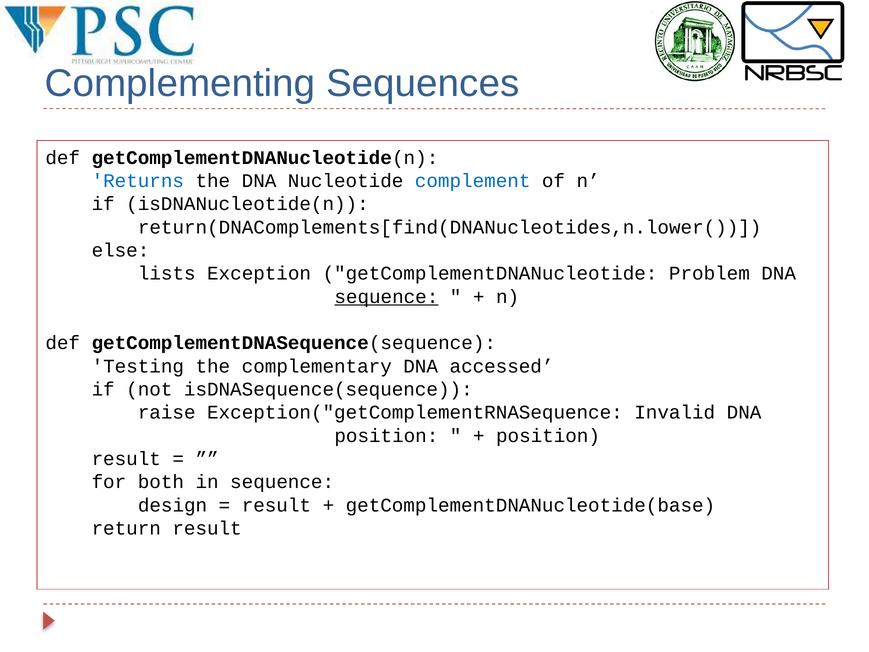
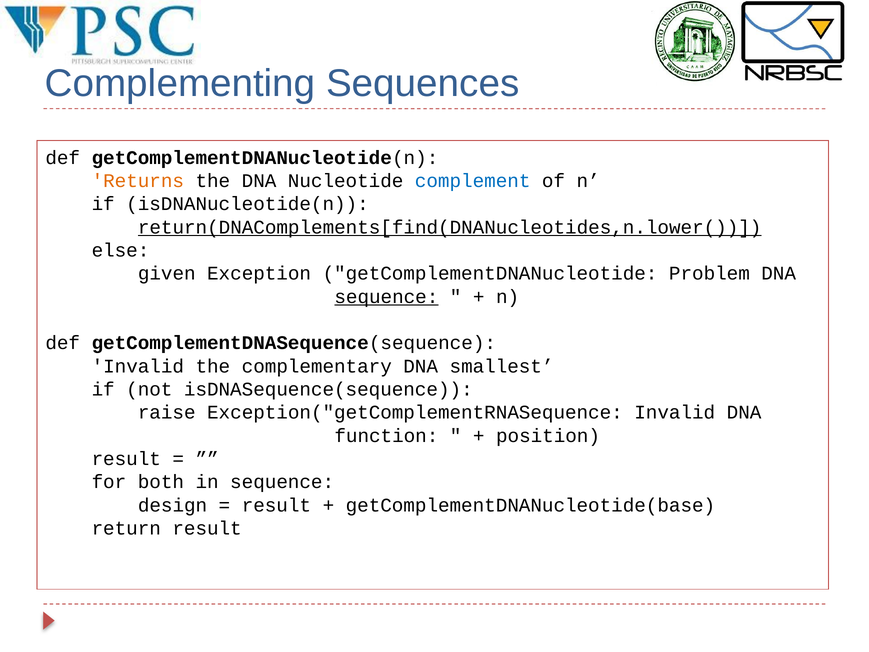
Returns colour: blue -> orange (138, 181)
return(DNAComplements[find(DNANucleotides,n.lower( underline: none -> present (450, 227)
lists: lists -> given (167, 273)
Testing: Testing -> Invalid (138, 366)
accessed: accessed -> smallest (502, 366)
position: position -> function (386, 436)
